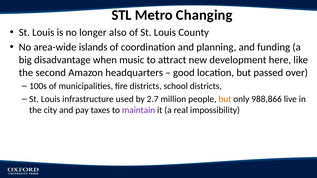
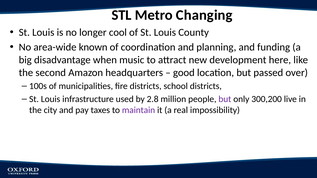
also: also -> cool (118, 33)
islands: islands -> known (93, 47)
2.7: 2.7 -> 2.8 (153, 99)
but colour: orange -> purple (225, 99)
988,866: 988,866 -> 300,200 (267, 99)
